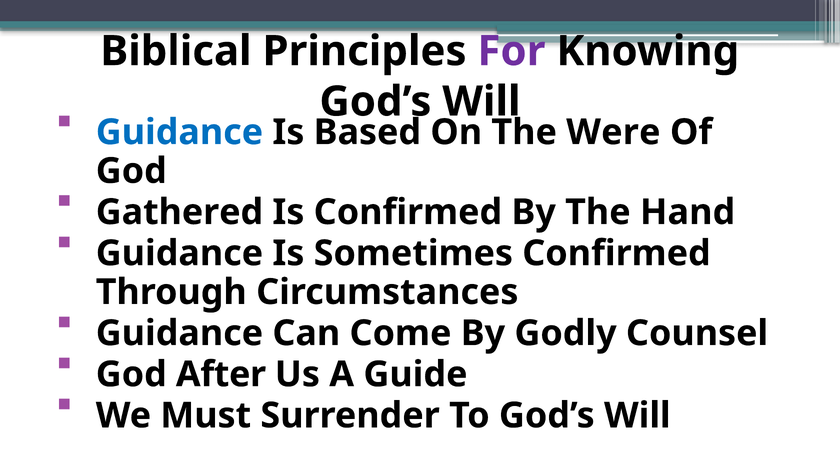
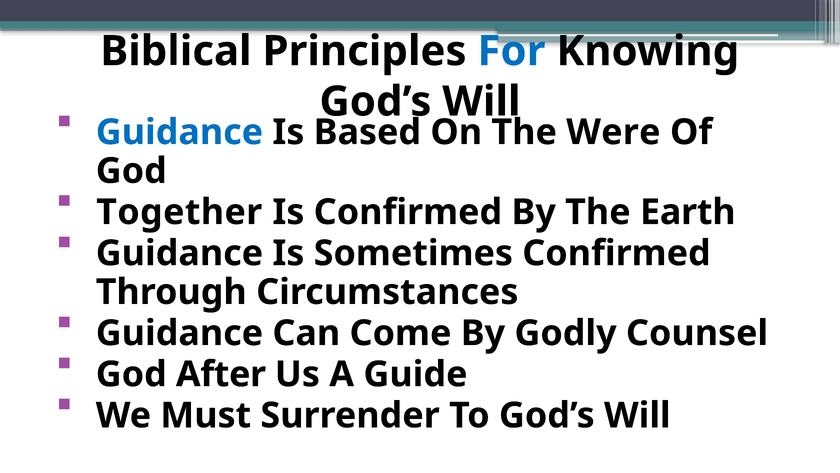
For colour: purple -> blue (511, 51)
Gathered: Gathered -> Together (179, 212)
Hand: Hand -> Earth (688, 212)
